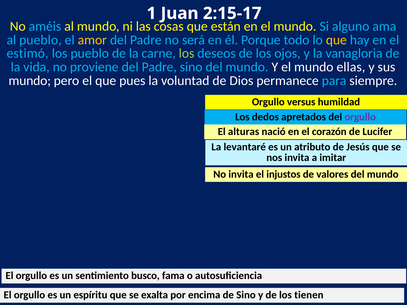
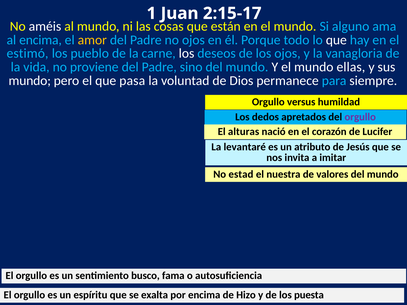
améis colour: light blue -> white (45, 26)
al pueblo: pueblo -> encima (40, 40)
no será: será -> ojos (193, 40)
que colour: yellow -> white (336, 40)
los colour: light green -> white (187, 54)
pues: pues -> pasa (132, 81)
No invita: invita -> estad (241, 174)
injustos: injustos -> nuestra (283, 174)
de Sino: Sino -> Hizo (246, 295)
tienen: tienen -> puesta (309, 295)
